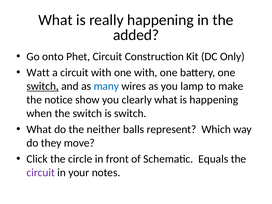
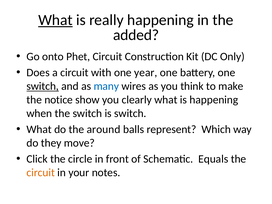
What underline: none -> present (55, 20)
Watt: Watt -> Does (38, 73)
one with: with -> year (146, 73)
lamp: lamp -> think (192, 86)
neither: neither -> around (104, 129)
circuit colour: purple -> orange (41, 173)
